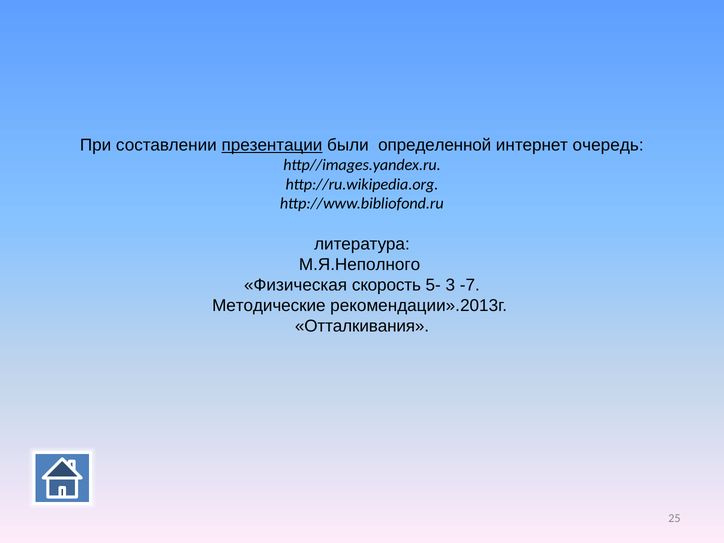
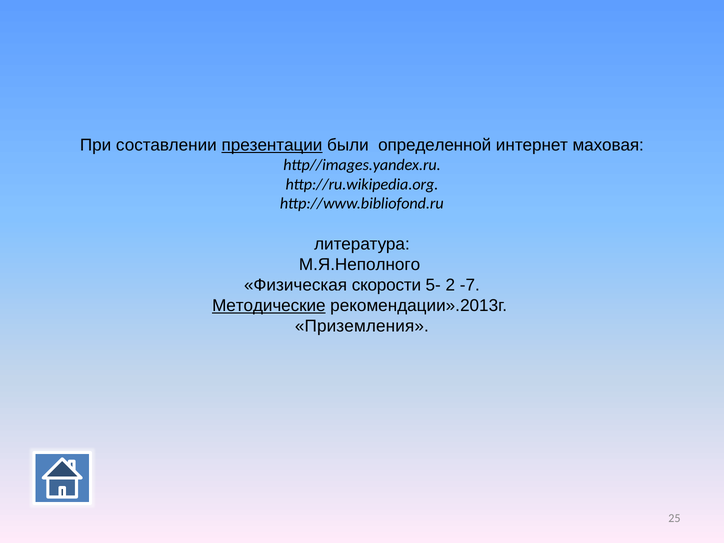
очередь: очередь -> маховая (608, 145)
скорость: скорость -> скорости (386, 285)
3: 3 -> 2 (450, 285)
Методические underline: none -> present (269, 306)
Отталкивания: Отталкивания -> Приземления (362, 326)
